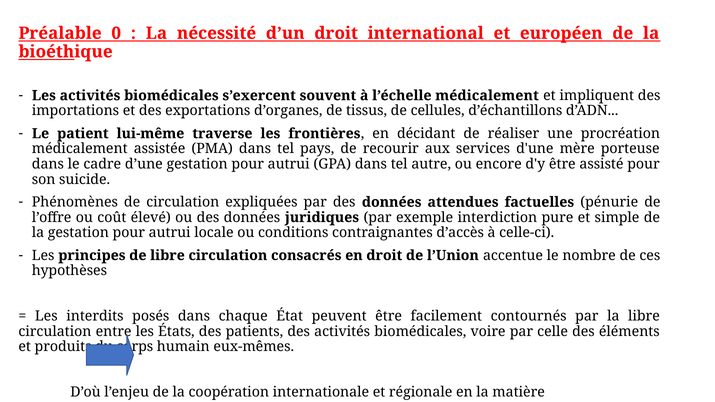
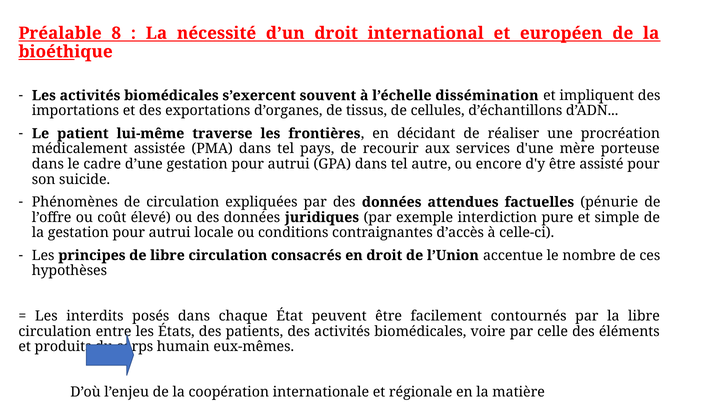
0: 0 -> 8 (116, 33)
l’échelle médicalement: médicalement -> dissémination (487, 96)
